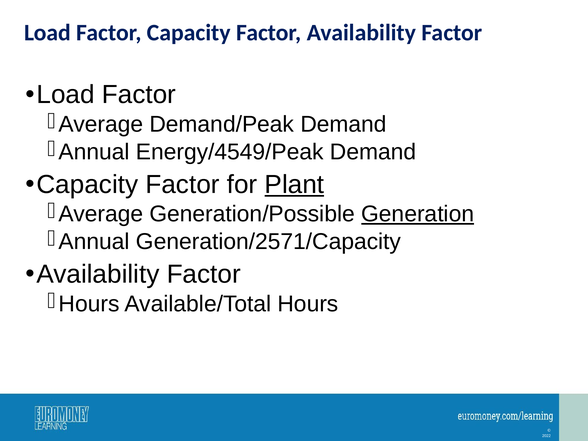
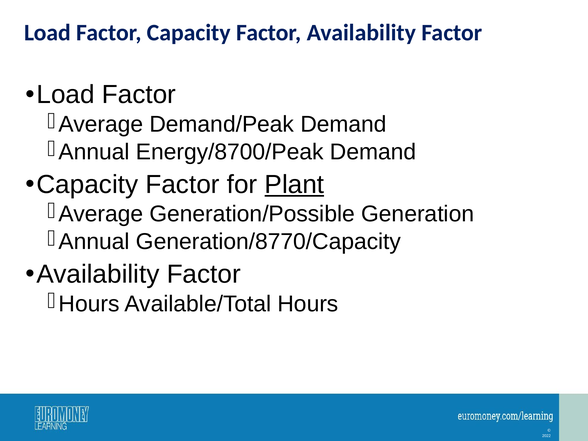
Energy/4549/Peak: Energy/4549/Peak -> Energy/8700/Peak (230, 152)
Generation underline: present -> none (418, 214)
Generation/2571/Capacity: Generation/2571/Capacity -> Generation/8770/Capacity (268, 242)
